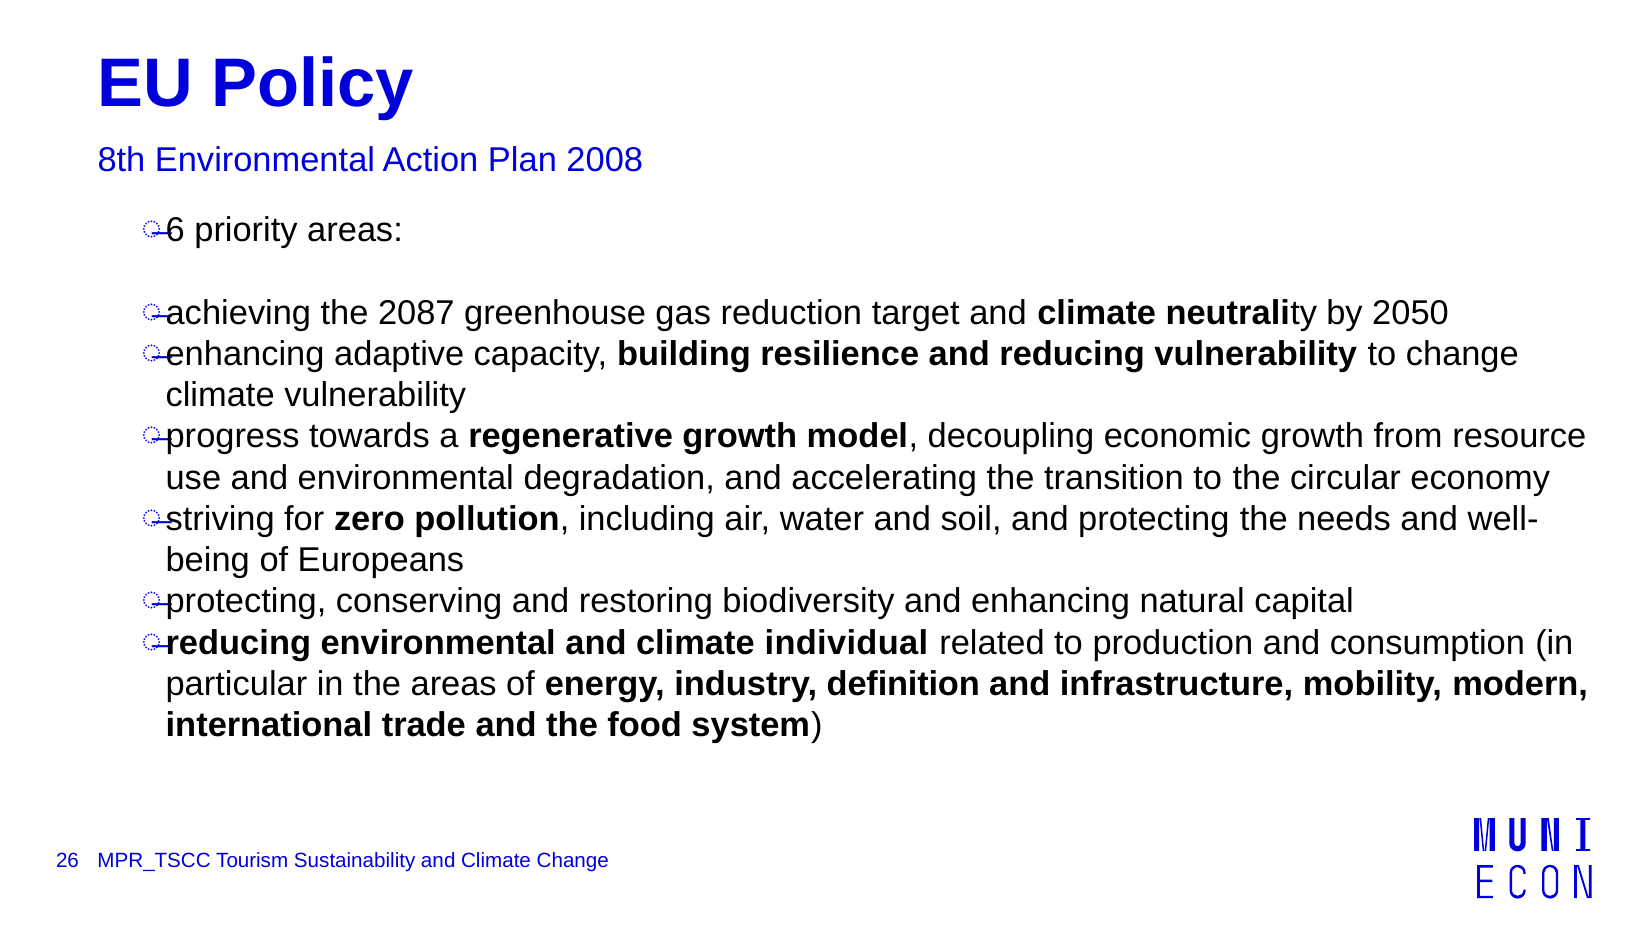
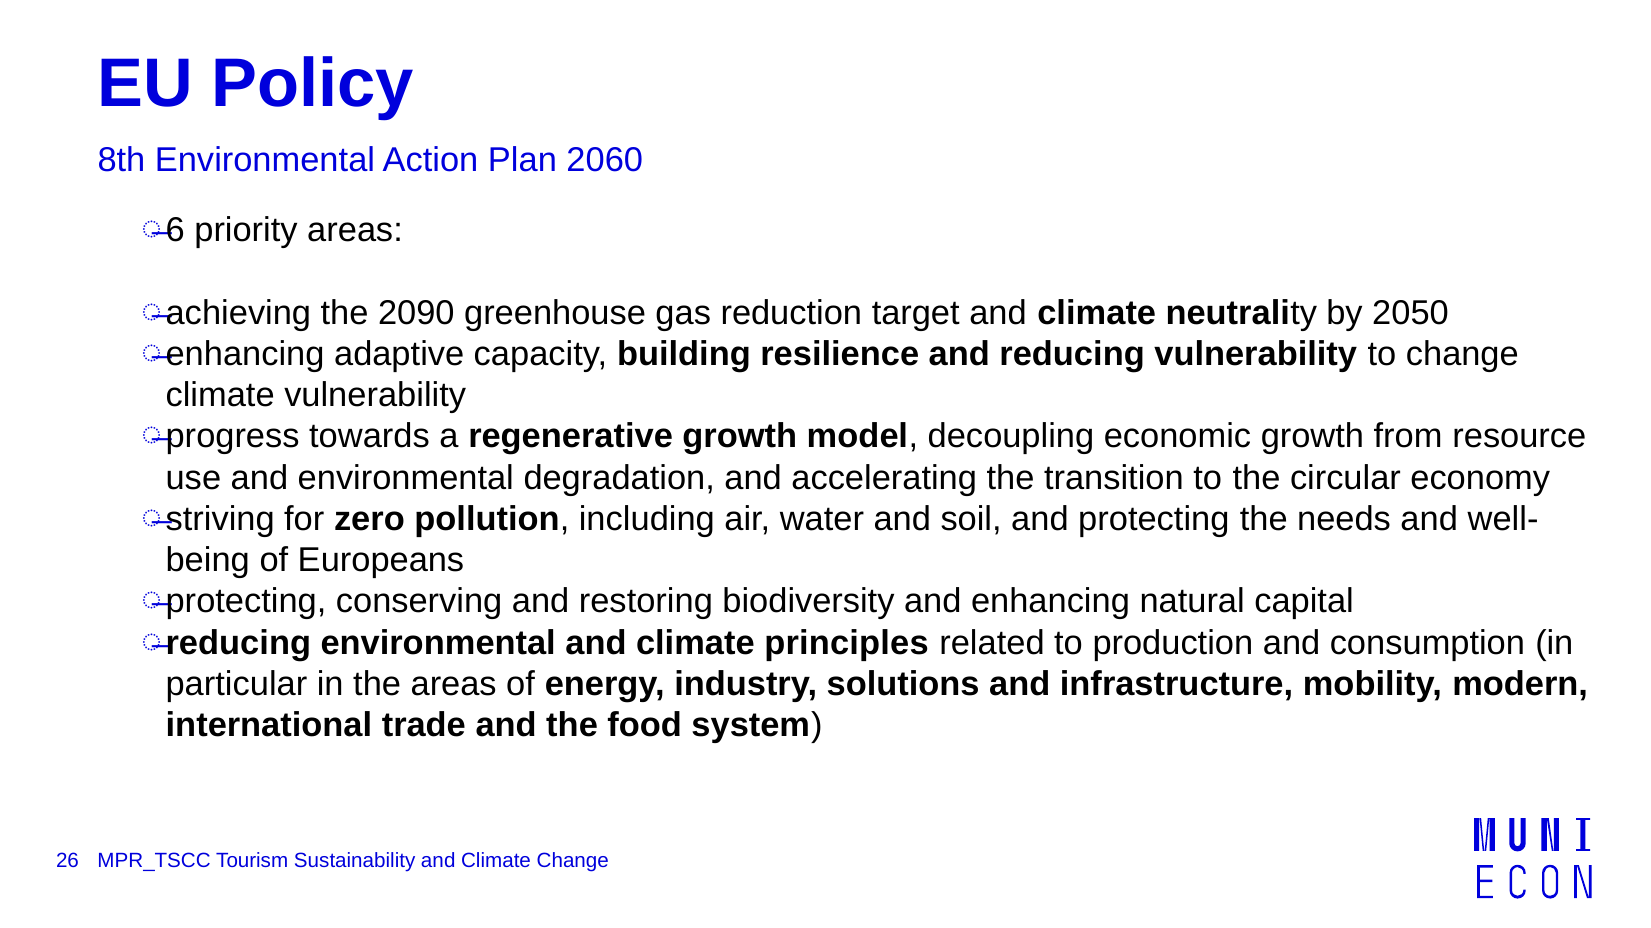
2008: 2008 -> 2060 (605, 160)
2087: 2087 -> 2090 (416, 313)
individual: individual -> principles (846, 643)
definition: definition -> solutions (903, 685)
